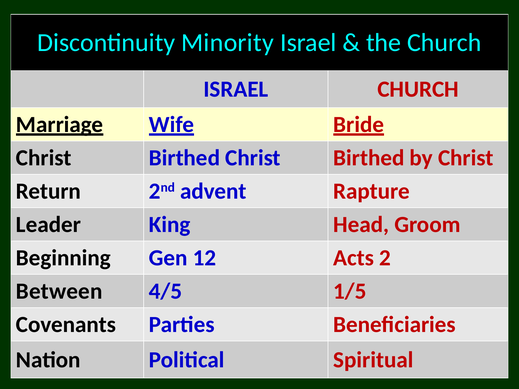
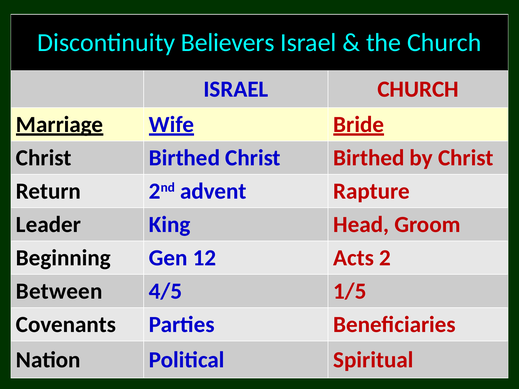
Minority: Minority -> Believers (228, 43)
